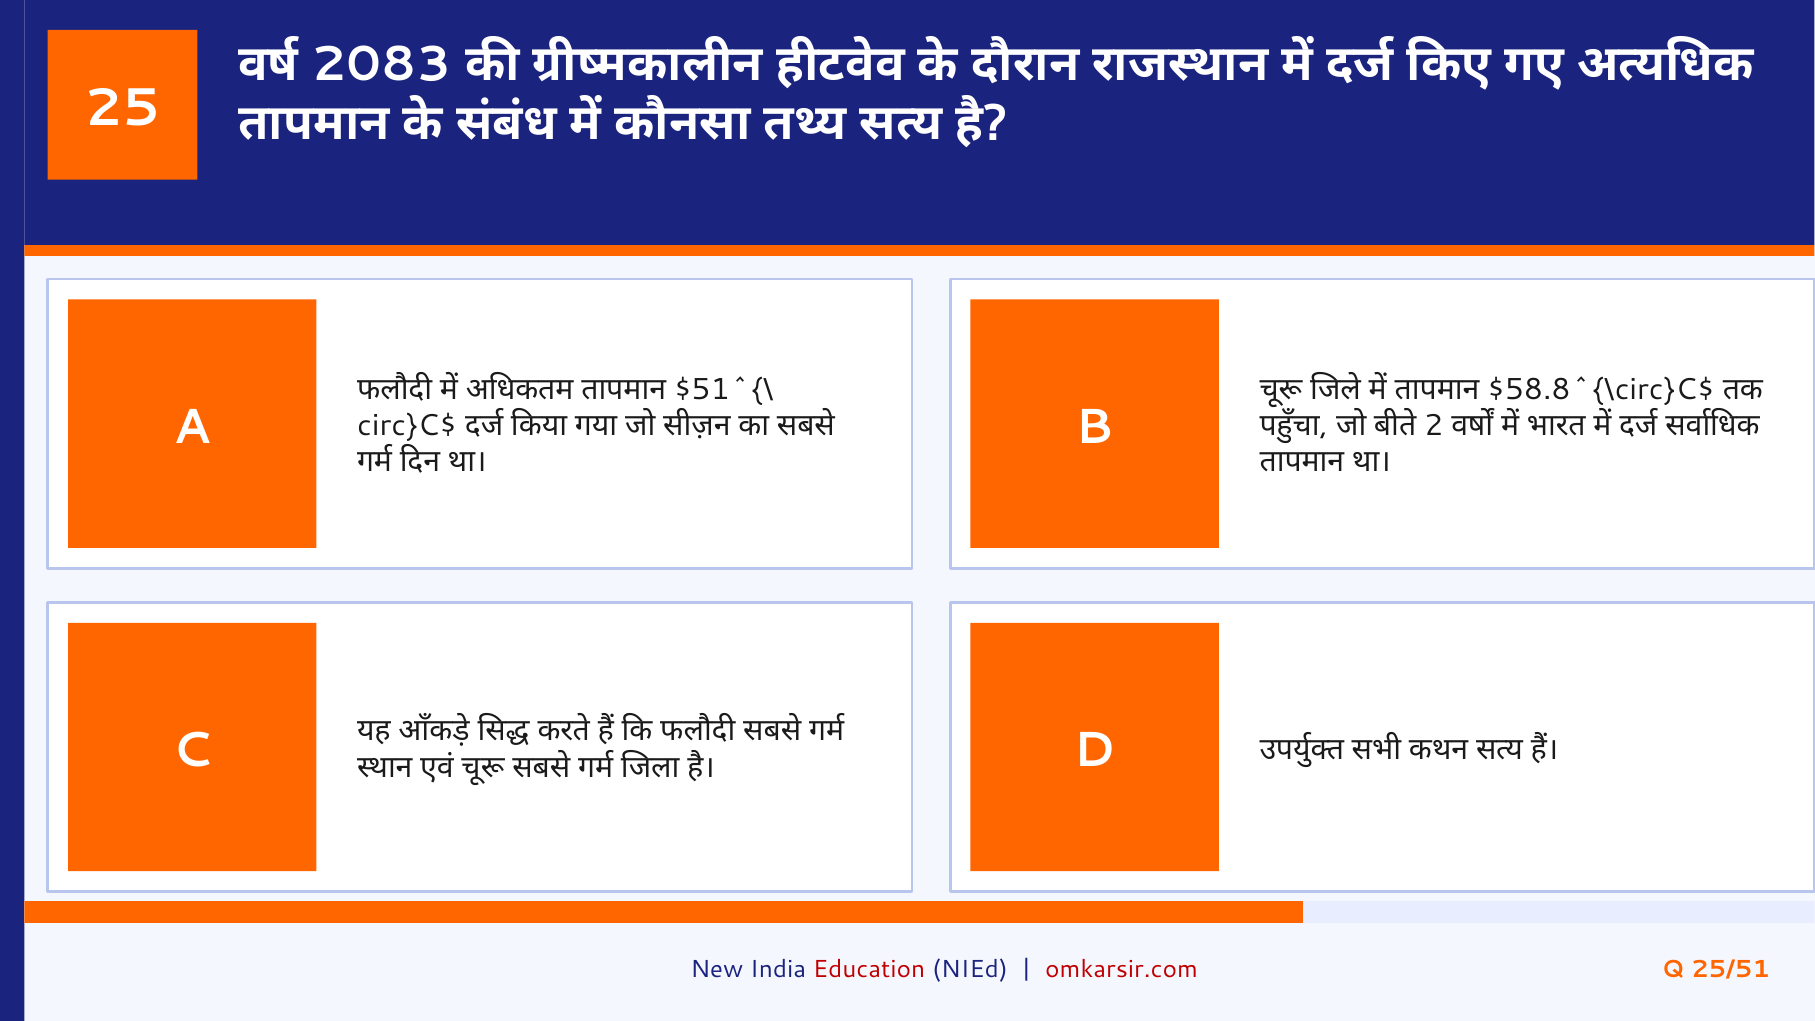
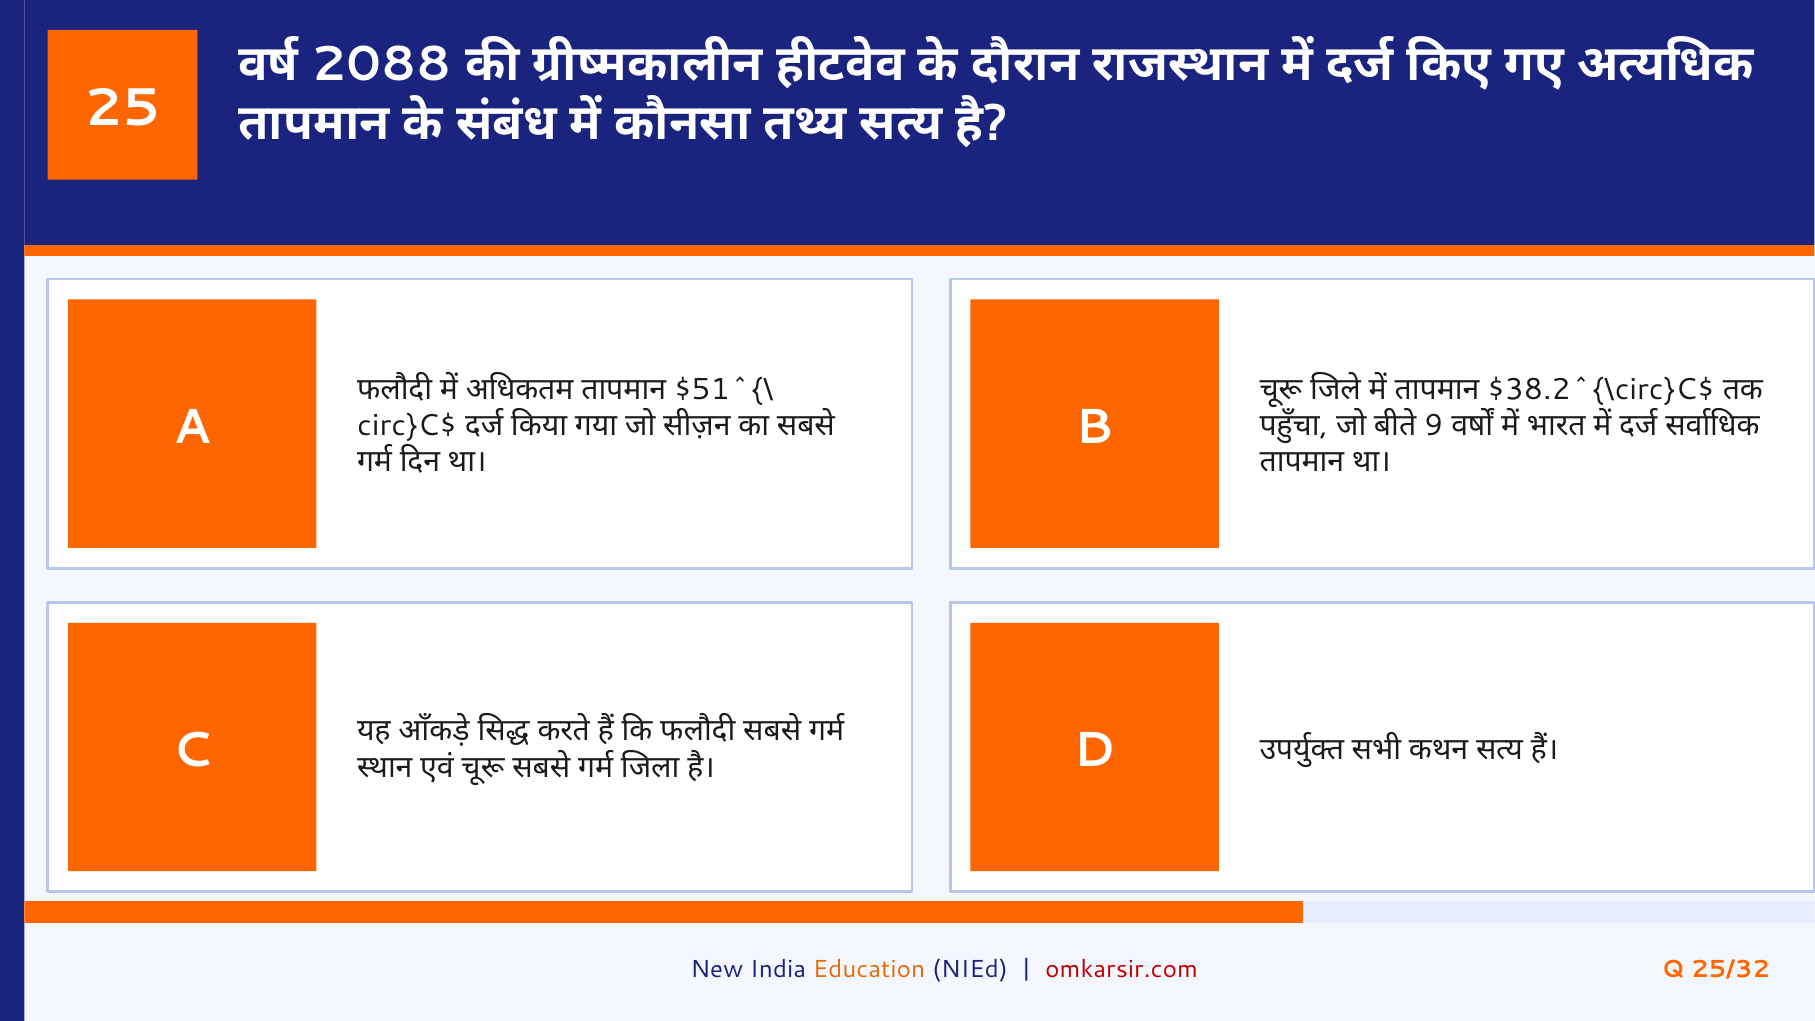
2083: 2083 -> 2088 (381, 64)
$58.8^{\circ}C$: $58.8^{\circ}C$ -> $38.2^{\circ}C$ (1601, 389)
2: 2 -> 9 (1434, 426)
Education colour: red -> orange (869, 969)
25/51: 25/51 -> 25/32 (1730, 969)
